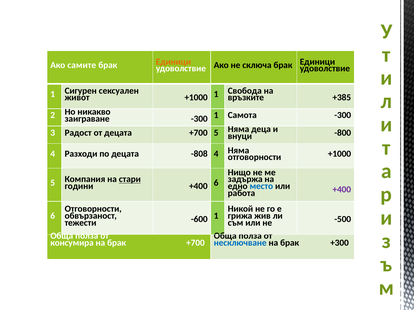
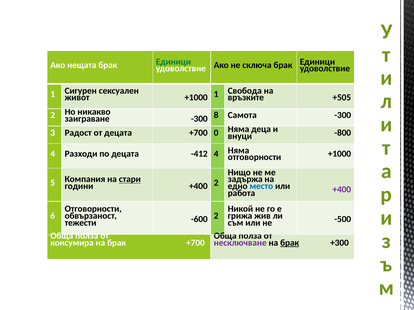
самите: самите -> нещата (82, 65)
Единици colour: orange -> green (173, 62)
+385: +385 -> +505 (342, 98)
-300 1: 1 -> 8 (216, 115)
+700 5: 5 -> 0 (216, 133)
-808: -808 -> -412 (199, 154)
години +400 6: 6 -> 2 (216, 183)
-600 1: 1 -> 2 (216, 216)
несключване colour: blue -> purple (240, 243)
брак underline: none -> present (290, 243)
